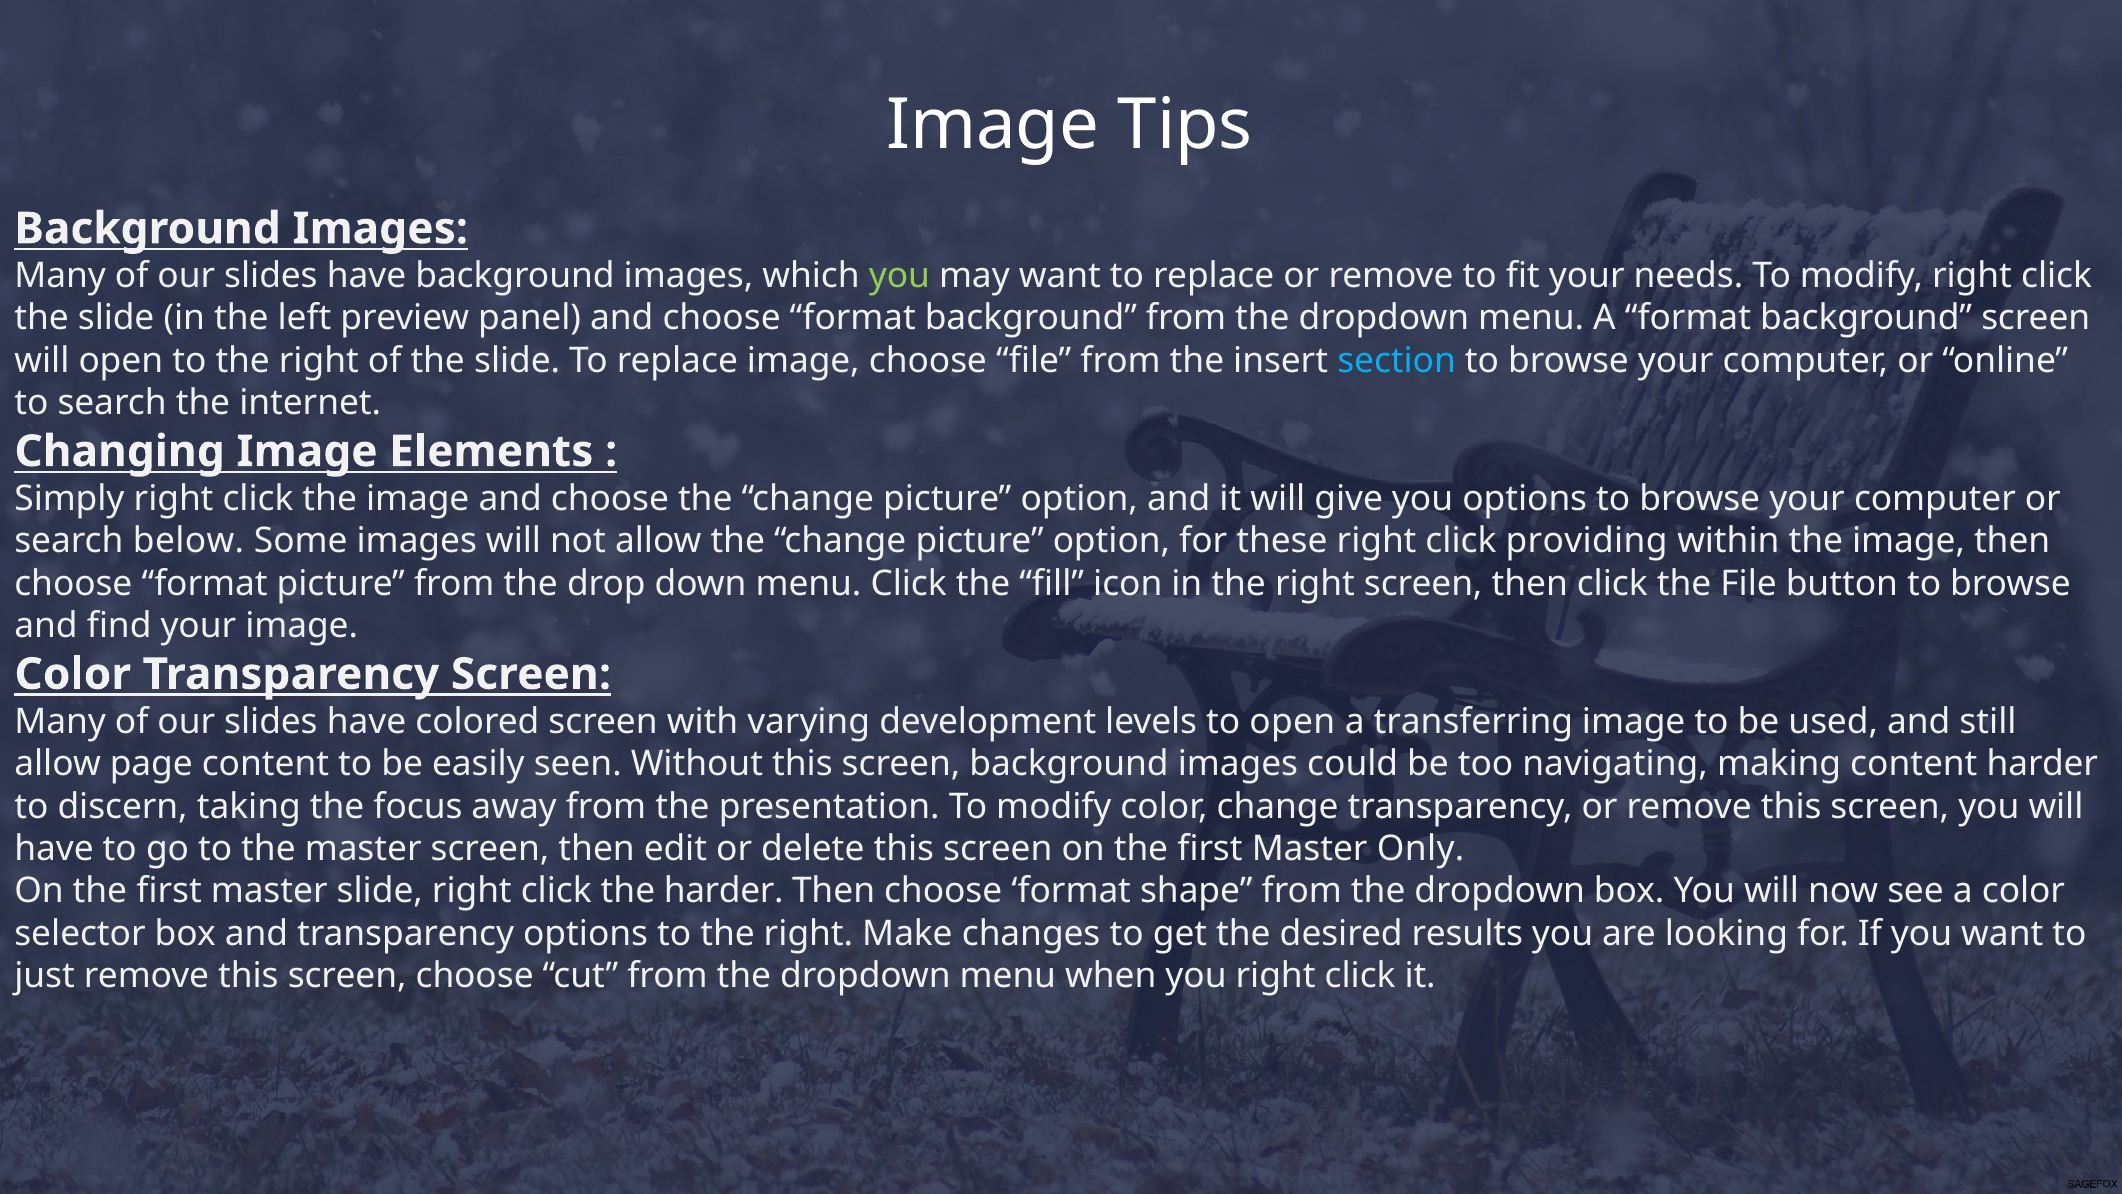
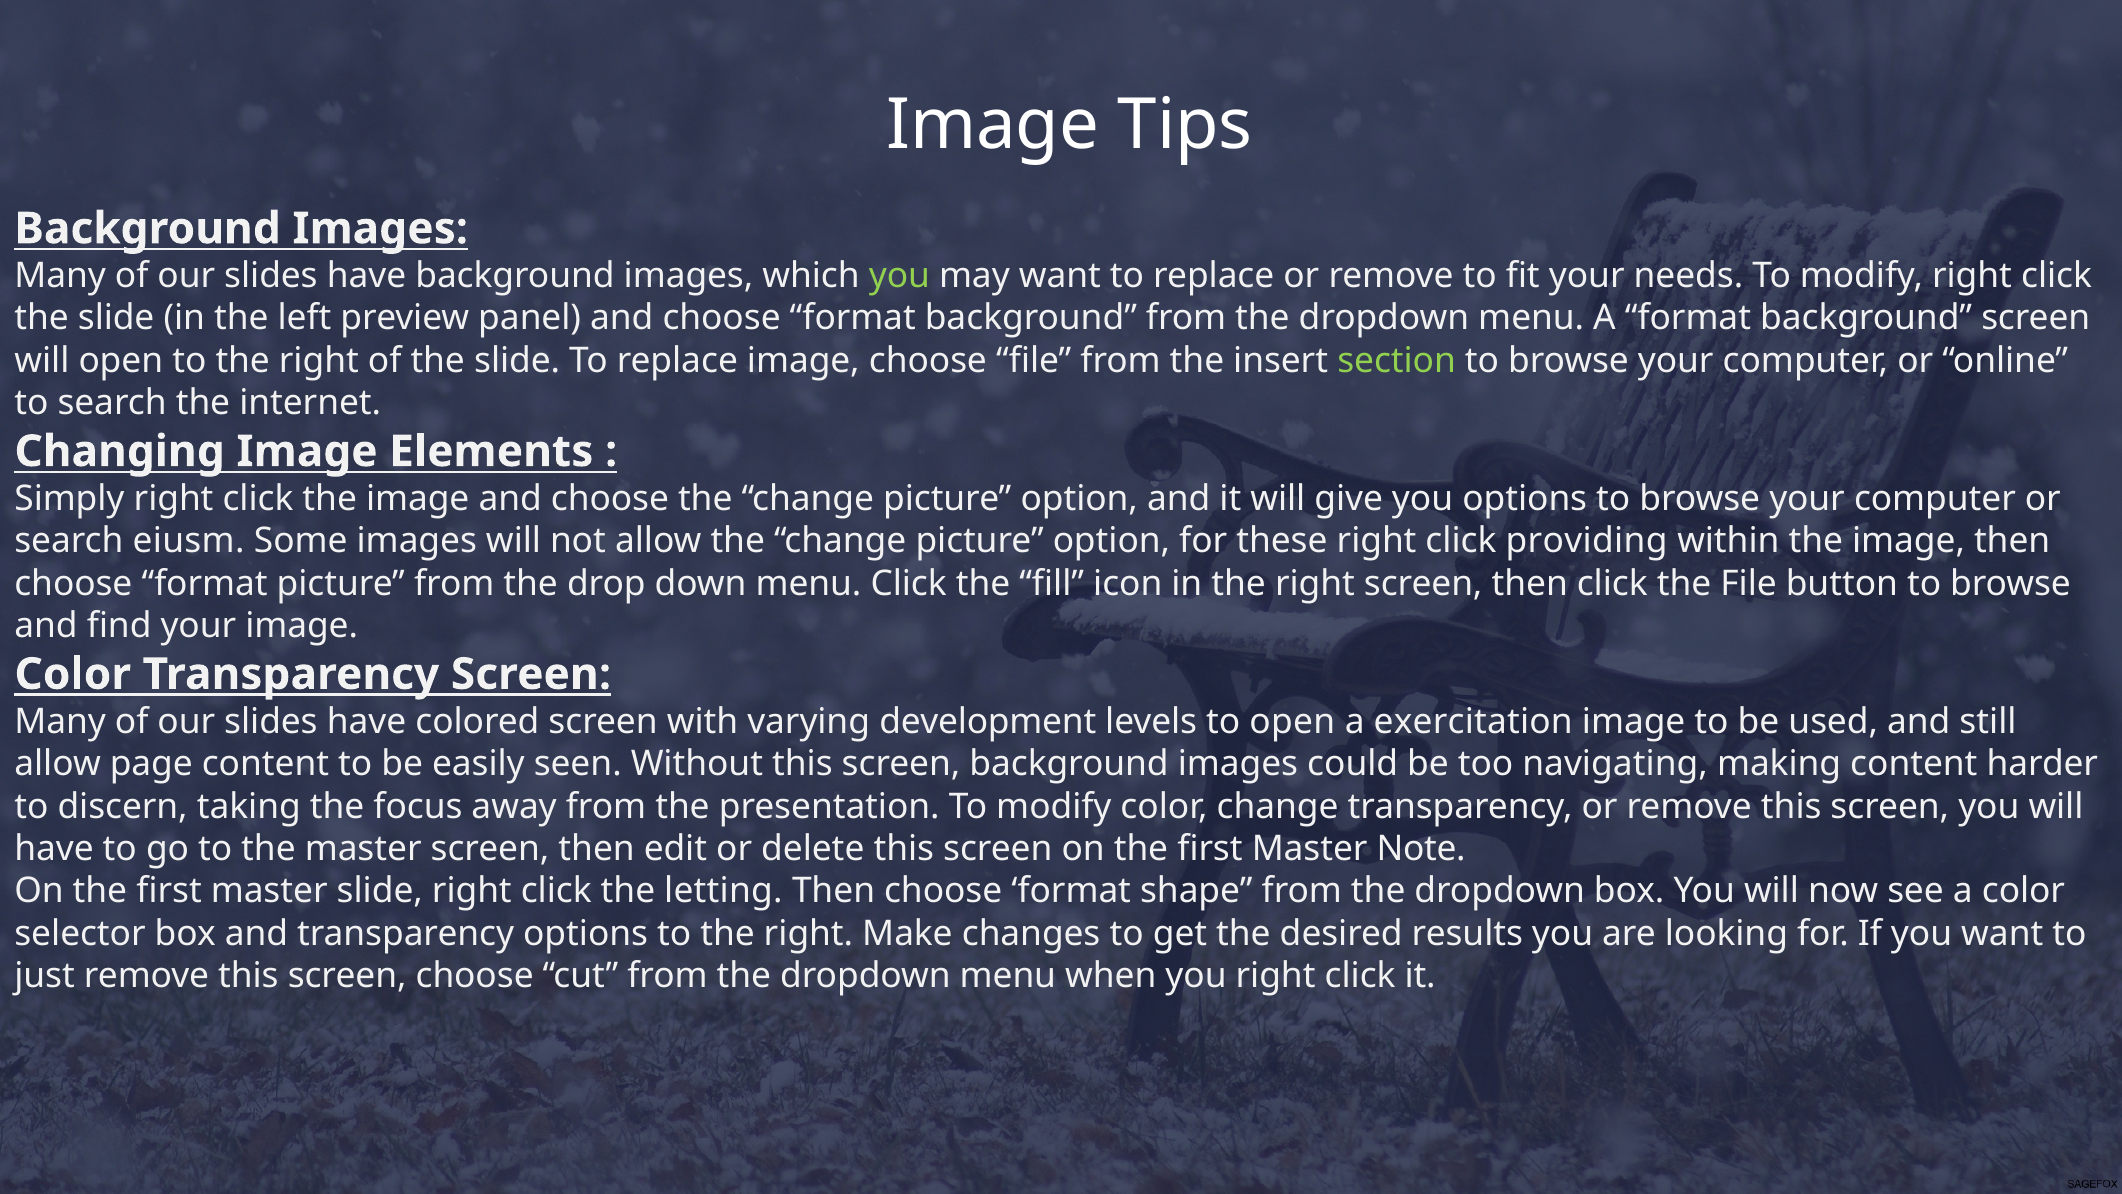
section colour: light blue -> light green (1397, 361)
below: below -> eiusm (189, 541)
transferring: transferring -> exercitation (1473, 721)
Only: Only -> Note (1421, 848)
the harder: harder -> letting (723, 891)
